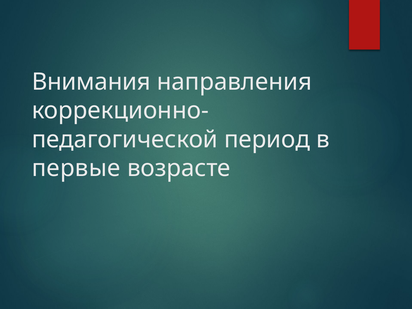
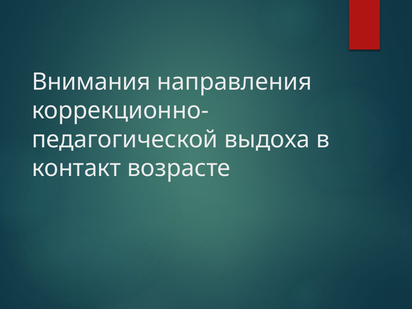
период: период -> выдоха (267, 139)
первые: первые -> контакт (76, 168)
